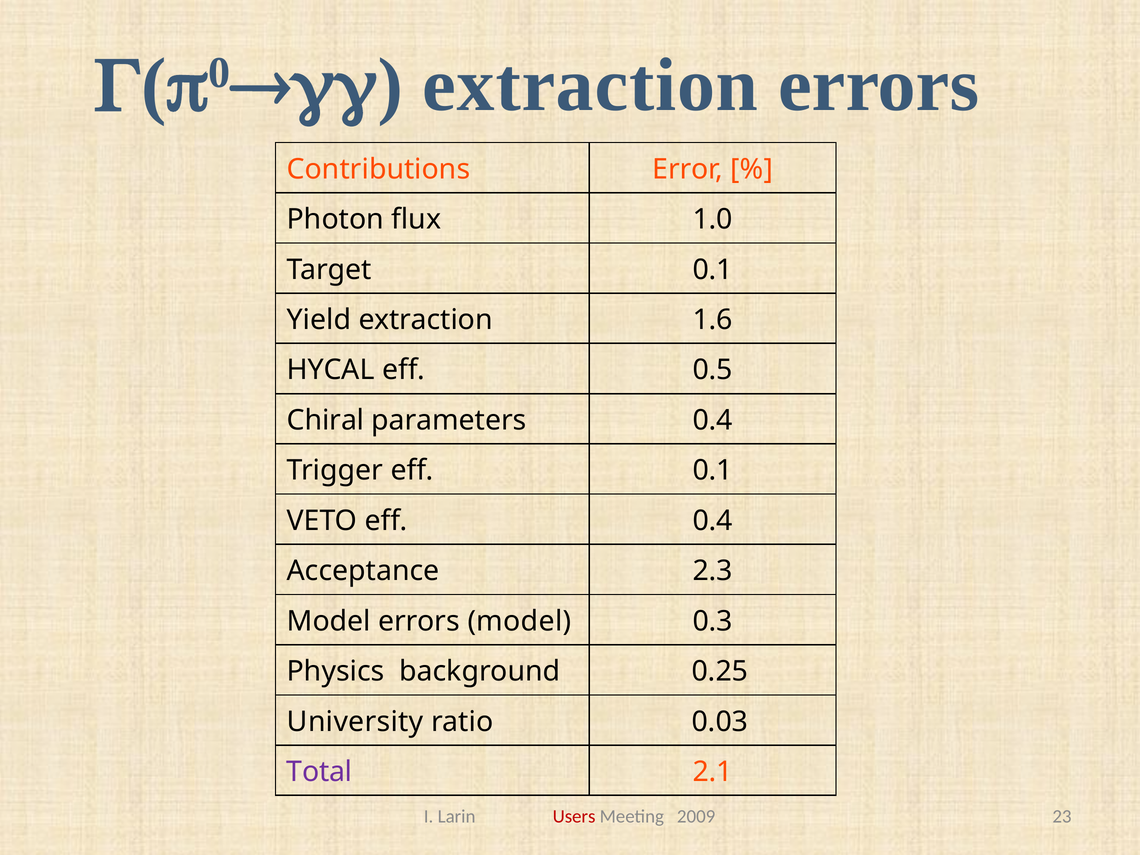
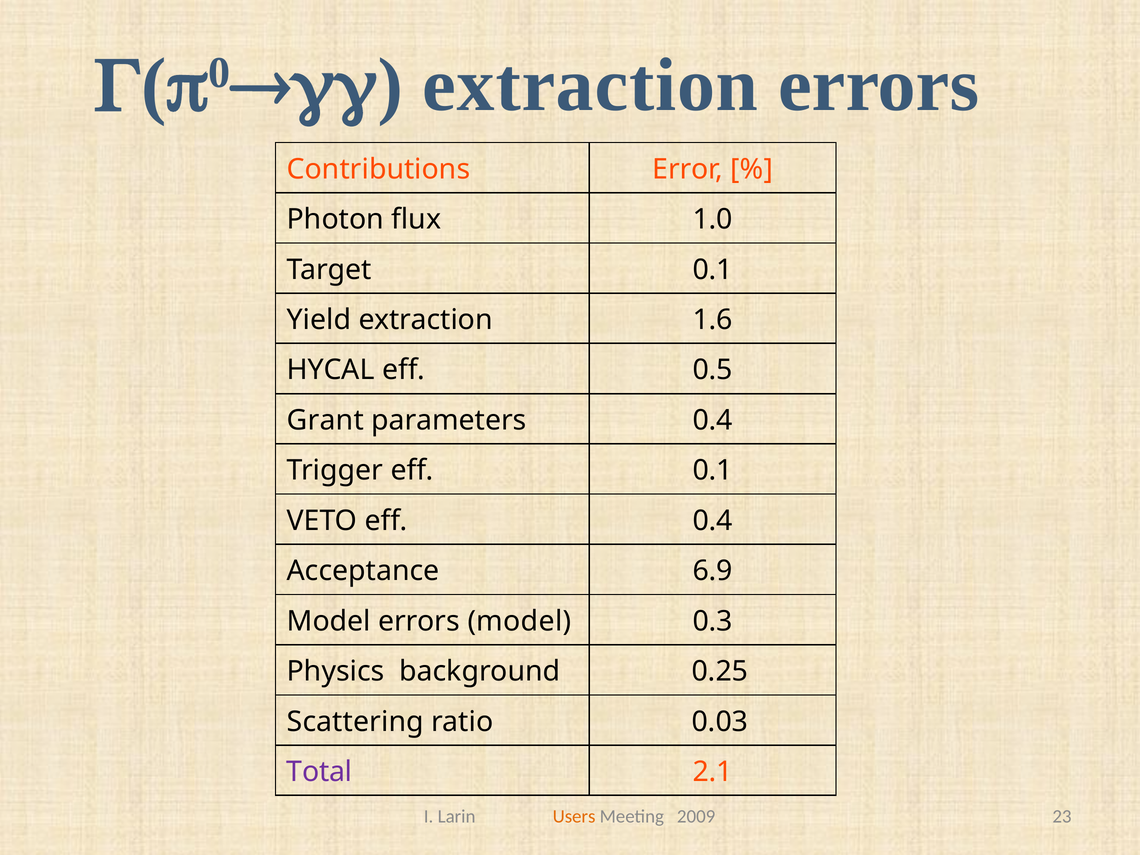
Chiral: Chiral -> Grant (325, 420)
2.3: 2.3 -> 6.9 (713, 571)
University: University -> Scattering (355, 722)
Users colour: red -> orange (574, 816)
